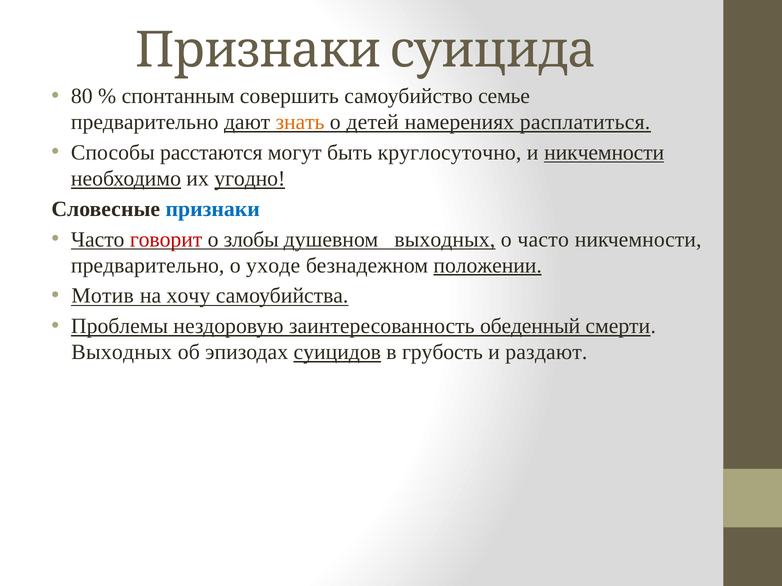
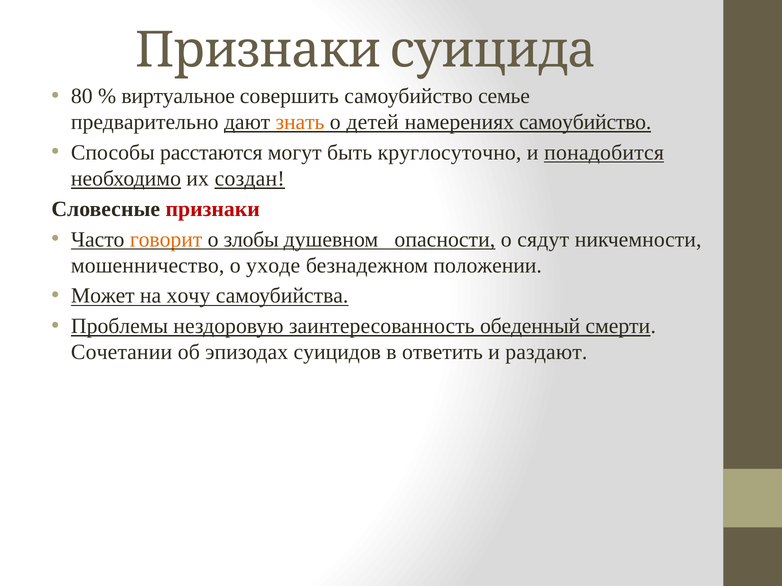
спонтанным: спонтанным -> виртуальное (178, 96)
намерениях расплатиться: расплатиться -> самоубийство (585, 122)
и никчемности: никчемности -> понадобится (604, 153)
угодно: угодно -> создан (250, 179)
признаки colour: blue -> red (213, 209)
говорит colour: red -> orange (166, 240)
душевном выходных: выходных -> опасности (445, 240)
о часто: часто -> сядут (543, 240)
предварительно: предварительно -> мошенничество (148, 266)
положении underline: present -> none (488, 266)
Мотив: Мотив -> Может (103, 296)
Выходных: Выходных -> Сочетании (122, 353)
суицидов underline: present -> none (337, 353)
грубость: грубость -> ответить (442, 353)
